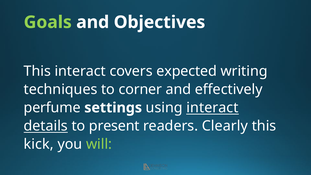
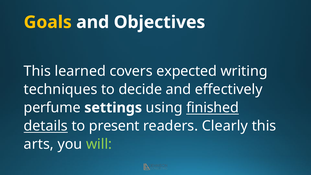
Goals colour: light green -> yellow (48, 22)
This interact: interact -> learned (80, 71)
corner: corner -> decide (140, 89)
using interact: interact -> finished (213, 108)
kick: kick -> arts (39, 144)
